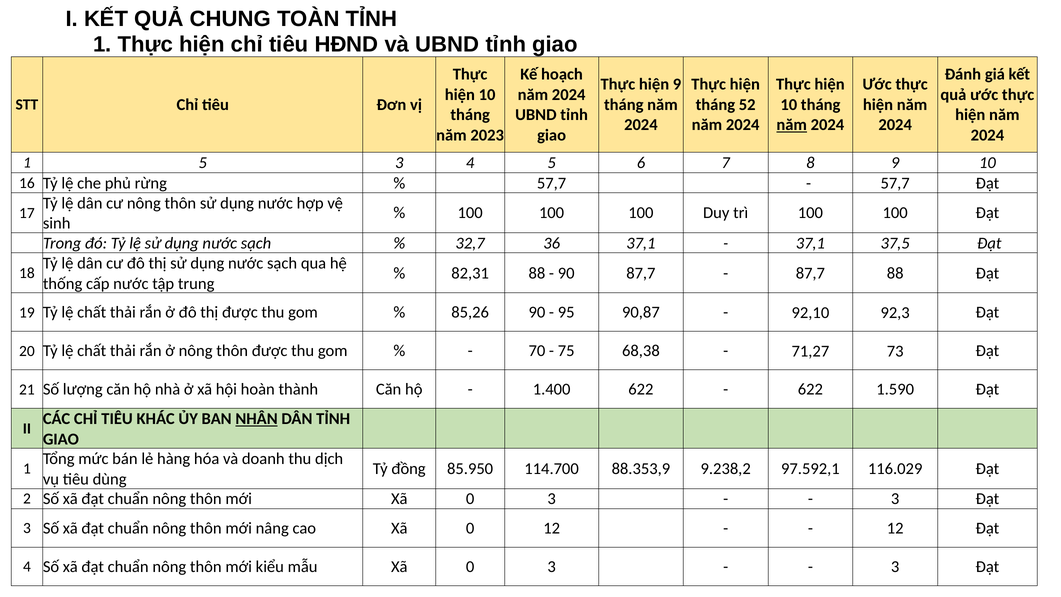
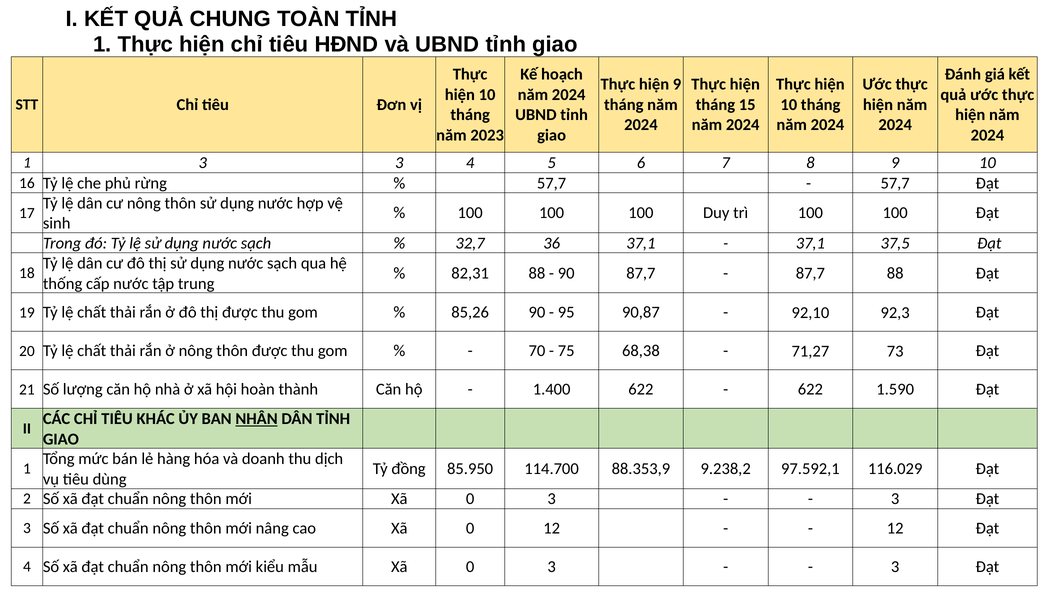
52: 52 -> 15 (747, 105)
năm underline: present -> none (792, 125)
1 5: 5 -> 3 (203, 163)
